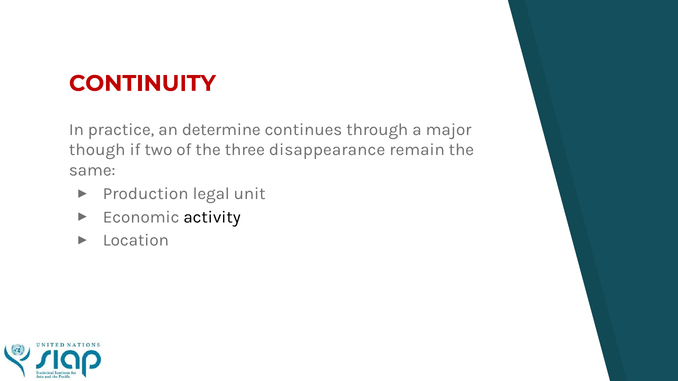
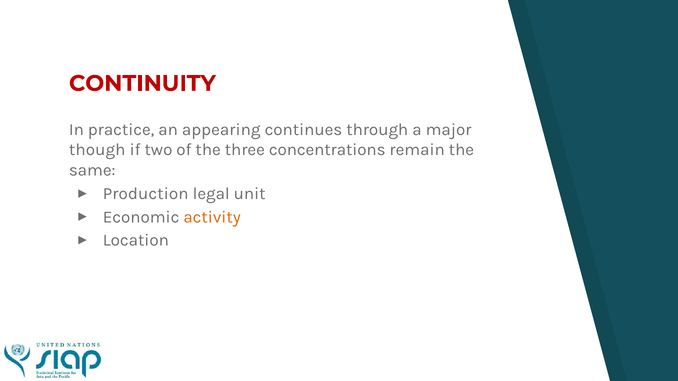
determine: determine -> appearing (221, 130)
disappearance: disappearance -> concentrations (327, 150)
activity colour: black -> orange (212, 217)
